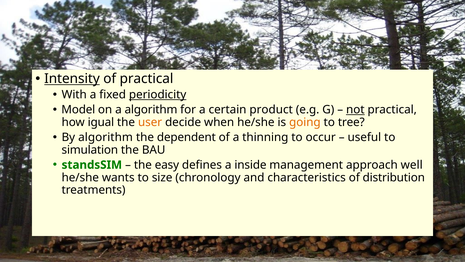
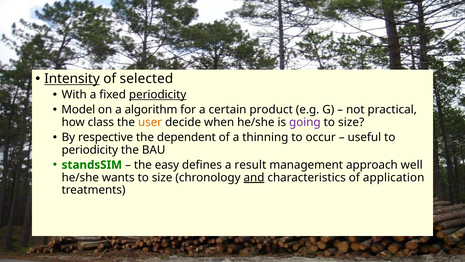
of practical: practical -> selected (146, 79)
not underline: present -> none (355, 110)
igual: igual -> class (101, 122)
going colour: orange -> purple (305, 122)
tree: tree -> size (351, 122)
By algorithm: algorithm -> respective (106, 137)
simulation: simulation -> periodicity (90, 150)
inside: inside -> result (250, 165)
and underline: none -> present (254, 177)
distribution: distribution -> application (394, 177)
